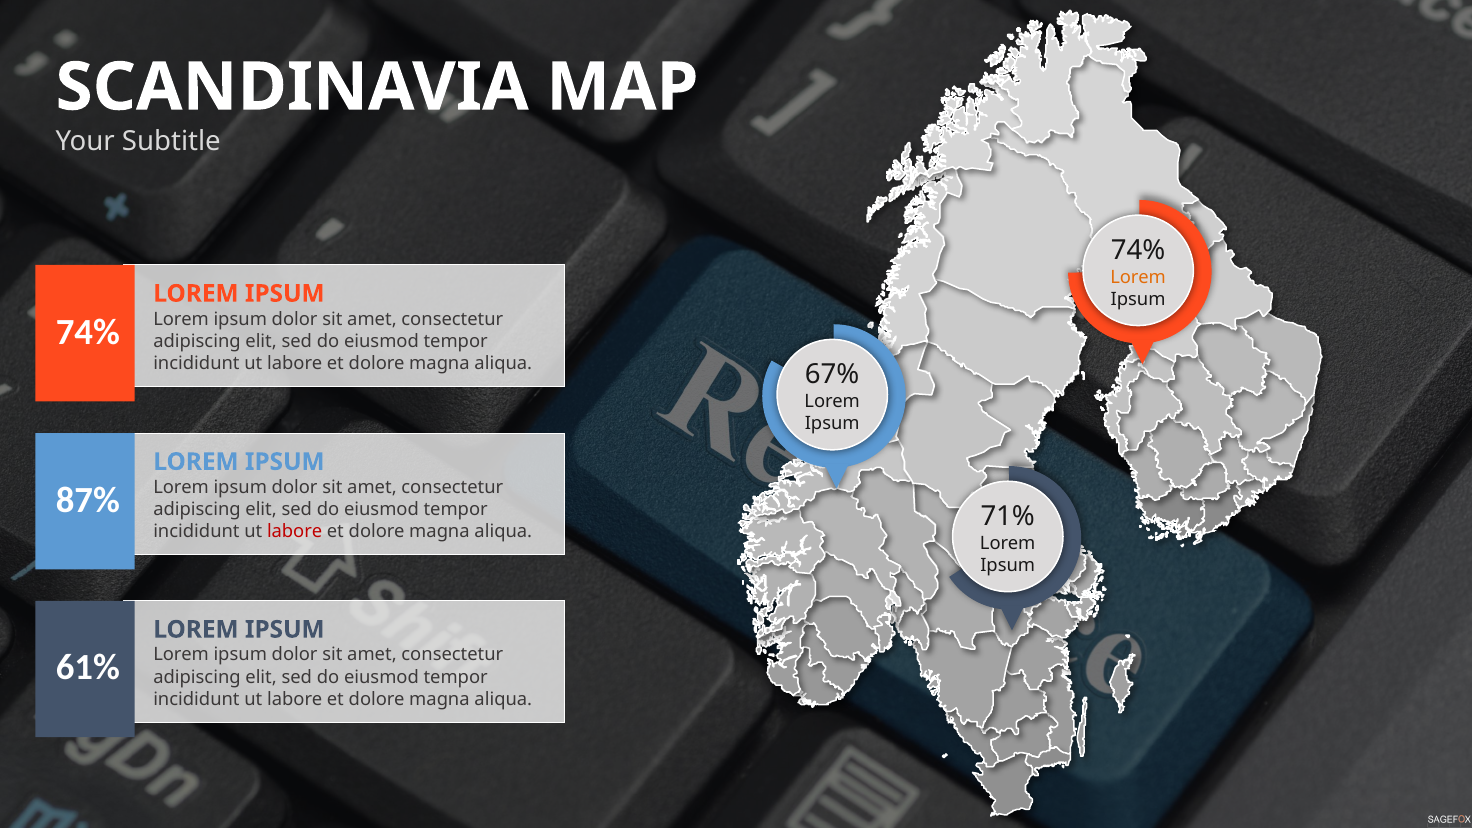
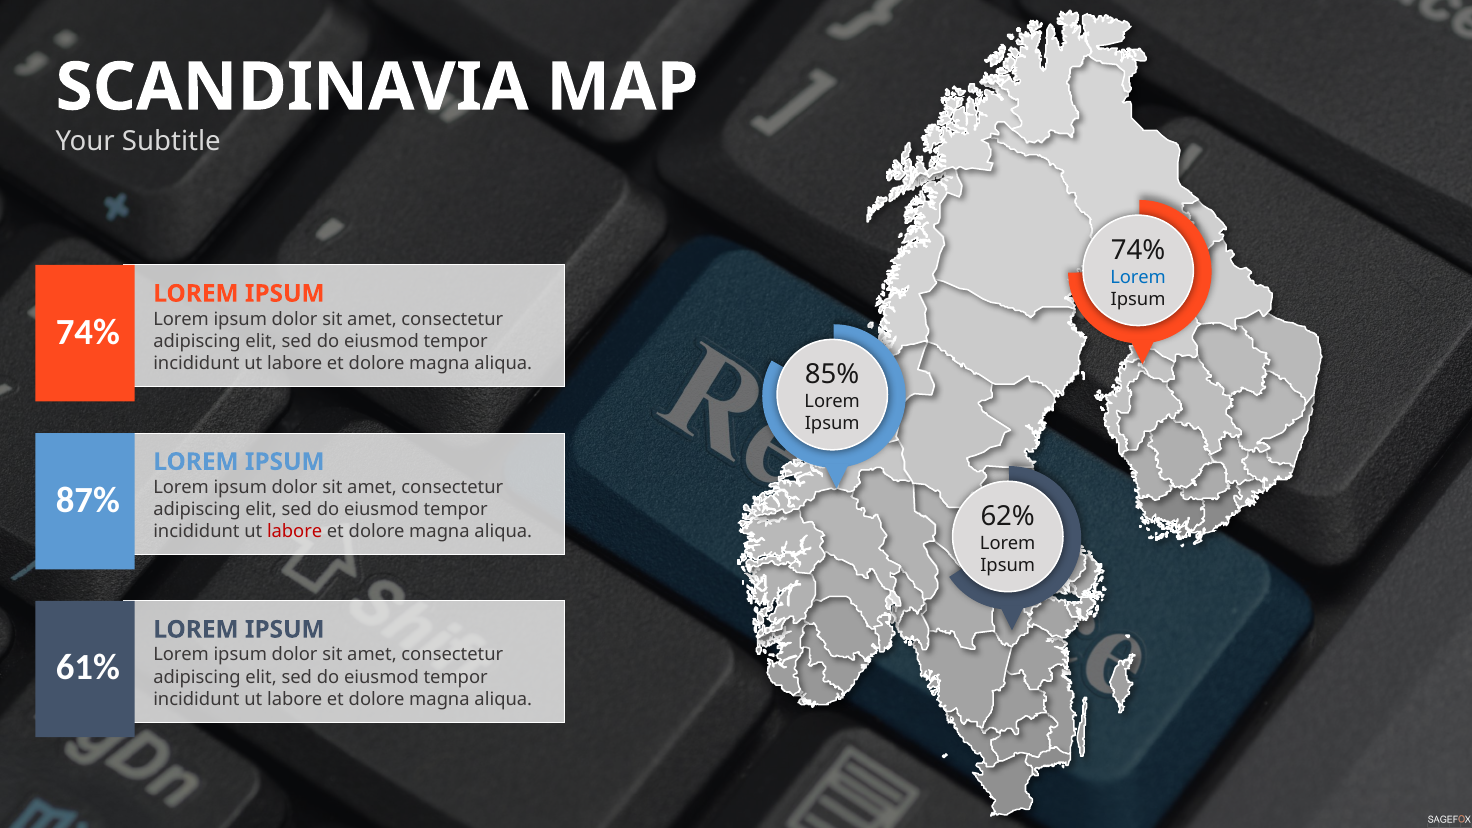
Lorem colour: orange -> blue (1138, 277)
67%: 67% -> 85% (832, 374)
71%: 71% -> 62% (1008, 516)
